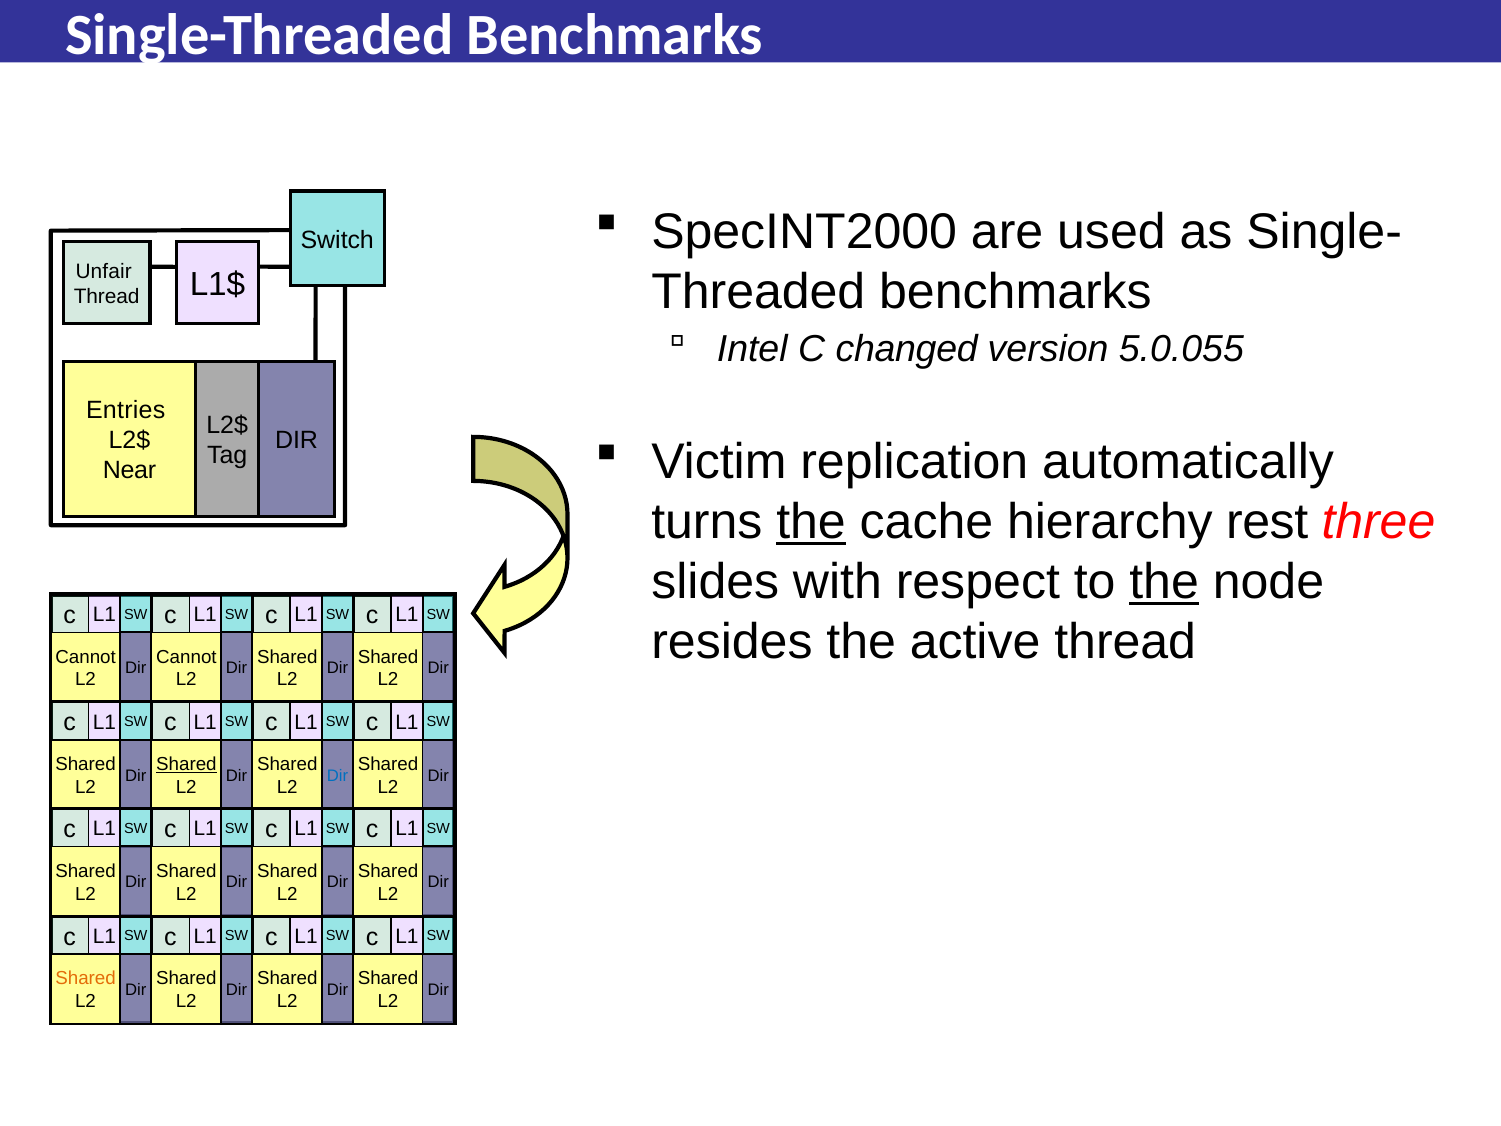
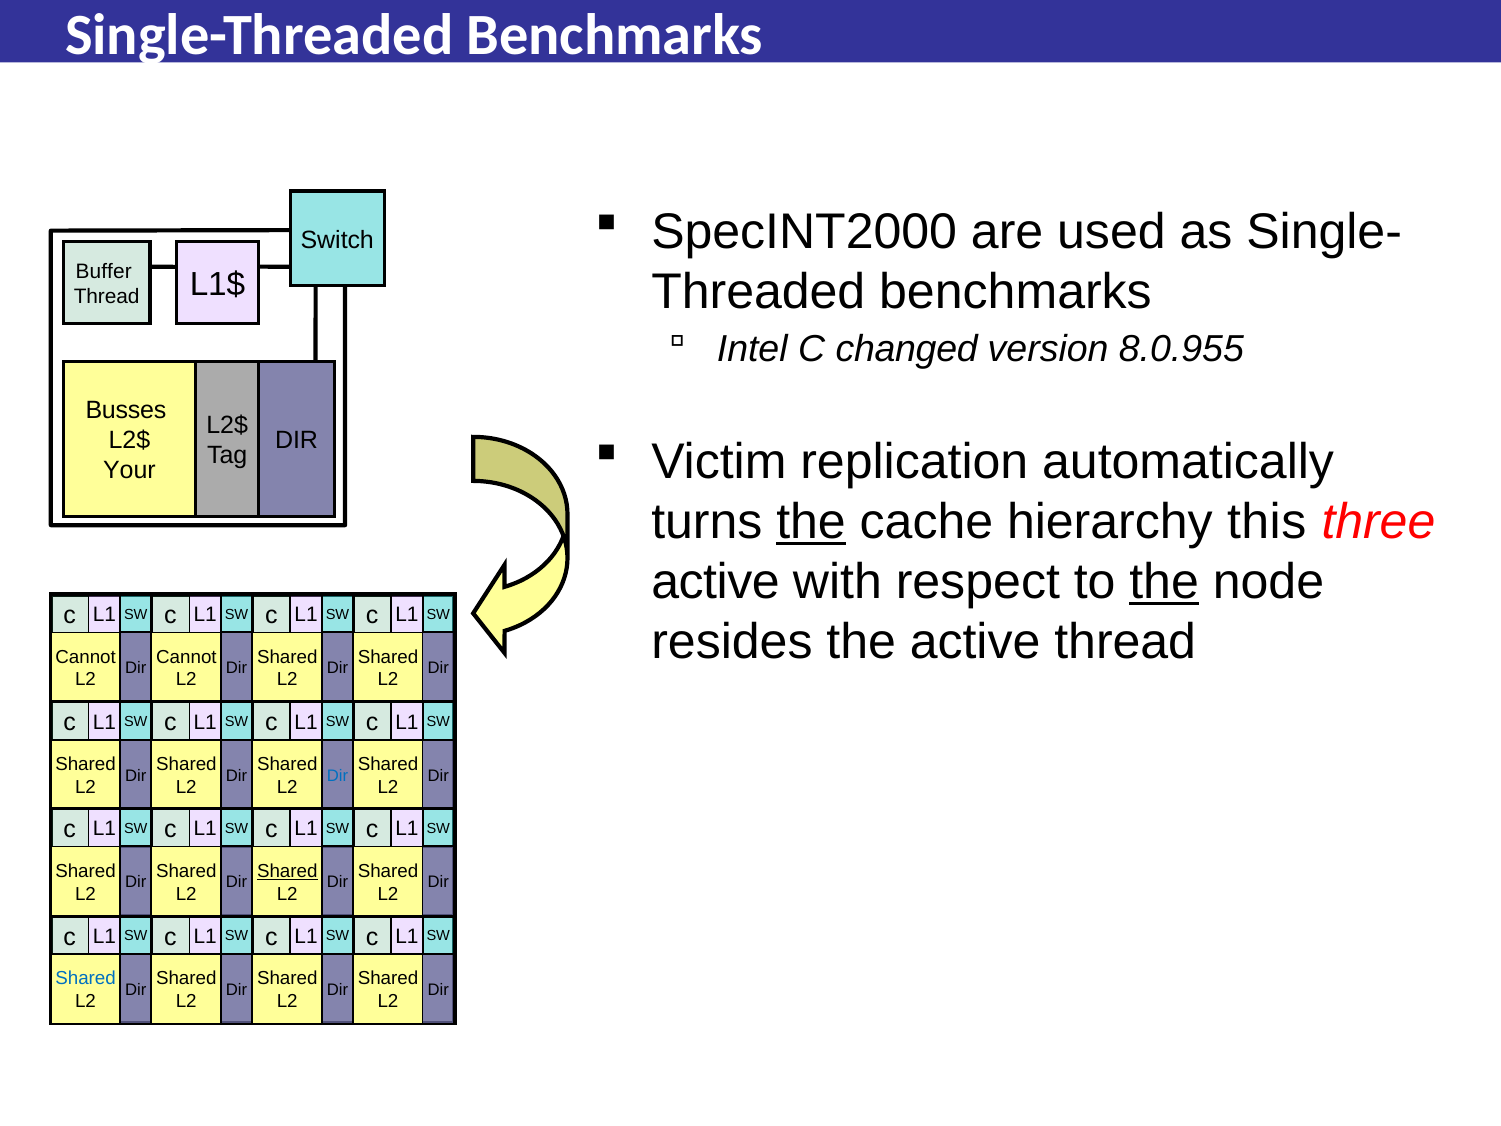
Unfair: Unfair -> Buffer (104, 271)
5.0.055: 5.0.055 -> 8.0.955 (1181, 349)
Entries: Entries -> Busses (126, 410)
Near: Near -> Your (129, 471)
rest: rest -> this (1267, 522)
slides: slides -> active (715, 582)
Shared underline: present -> none (186, 764)
Shared underline: none -> present (287, 871)
Shared colour: orange -> blue (86, 978)
